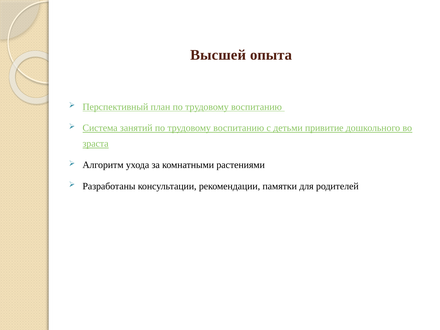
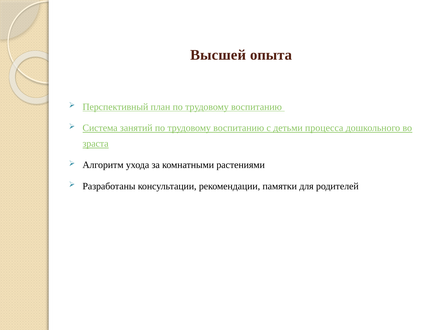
привитие: привитие -> процесса (324, 128)
